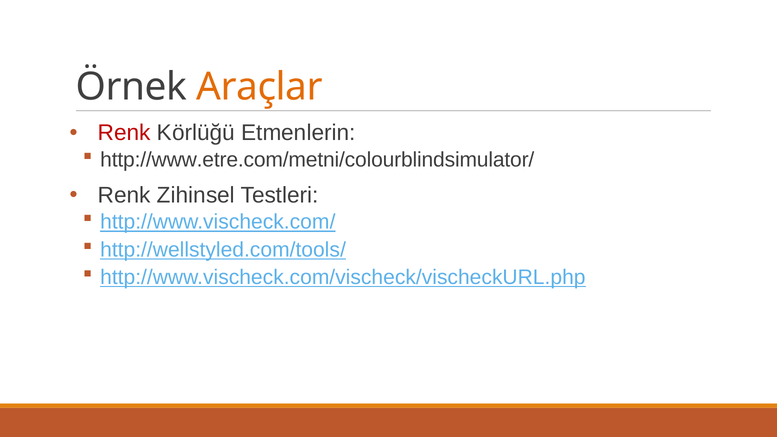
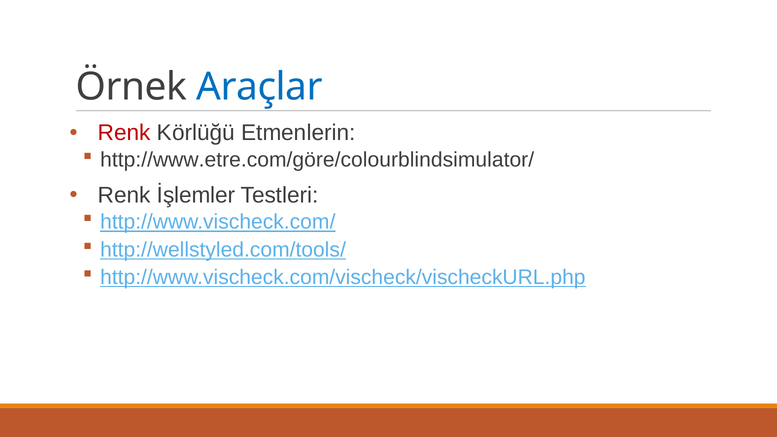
Araçlar colour: orange -> blue (260, 87)
http://www.etre.com/metni/colourblindsimulator/: http://www.etre.com/metni/colourblindsimulator/ -> http://www.etre.com/göre/colourblindsimulator/ (317, 160)
Zihinsel: Zihinsel -> İşlemler (196, 195)
